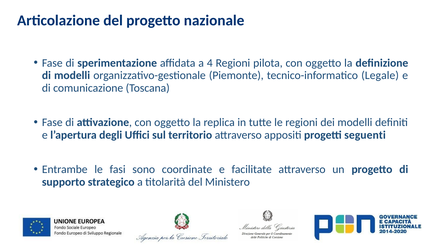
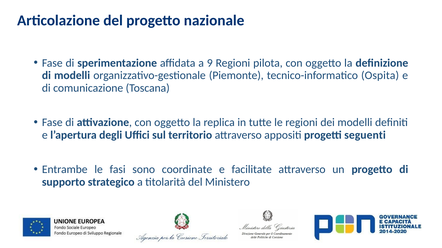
4: 4 -> 9 (210, 63)
Legale: Legale -> Ospita (380, 76)
